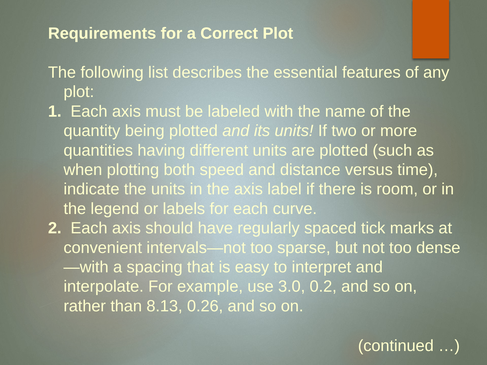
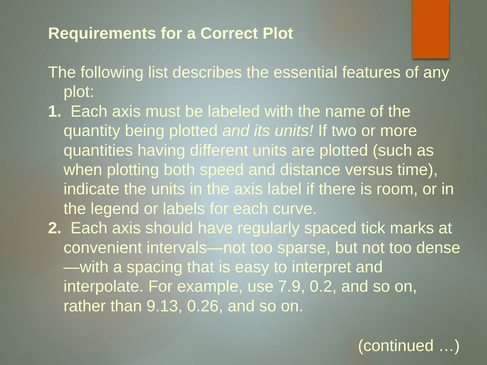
3.0: 3.0 -> 7.9 (292, 287)
8.13: 8.13 -> 9.13 (165, 306)
